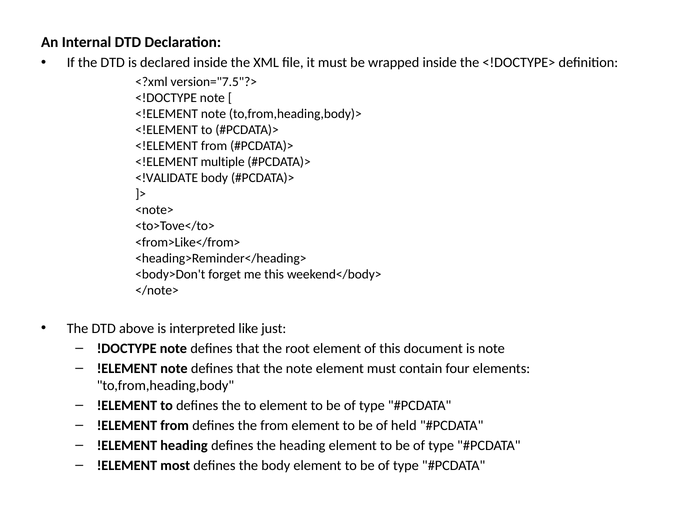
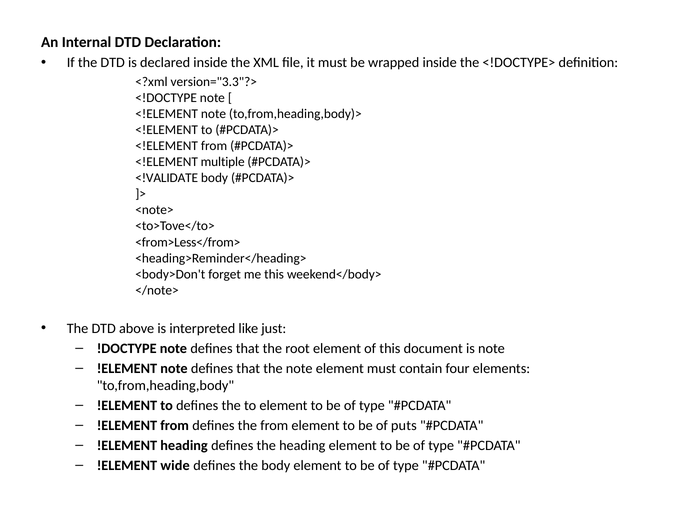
version="7.5"?>: version="7.5"?> -> version="3.3"?> (214, 82)
<from>Like</from>: <from>Like</from> -> <from>Less</from> (188, 242)
held: held -> puts (404, 425)
most: most -> wide (175, 465)
